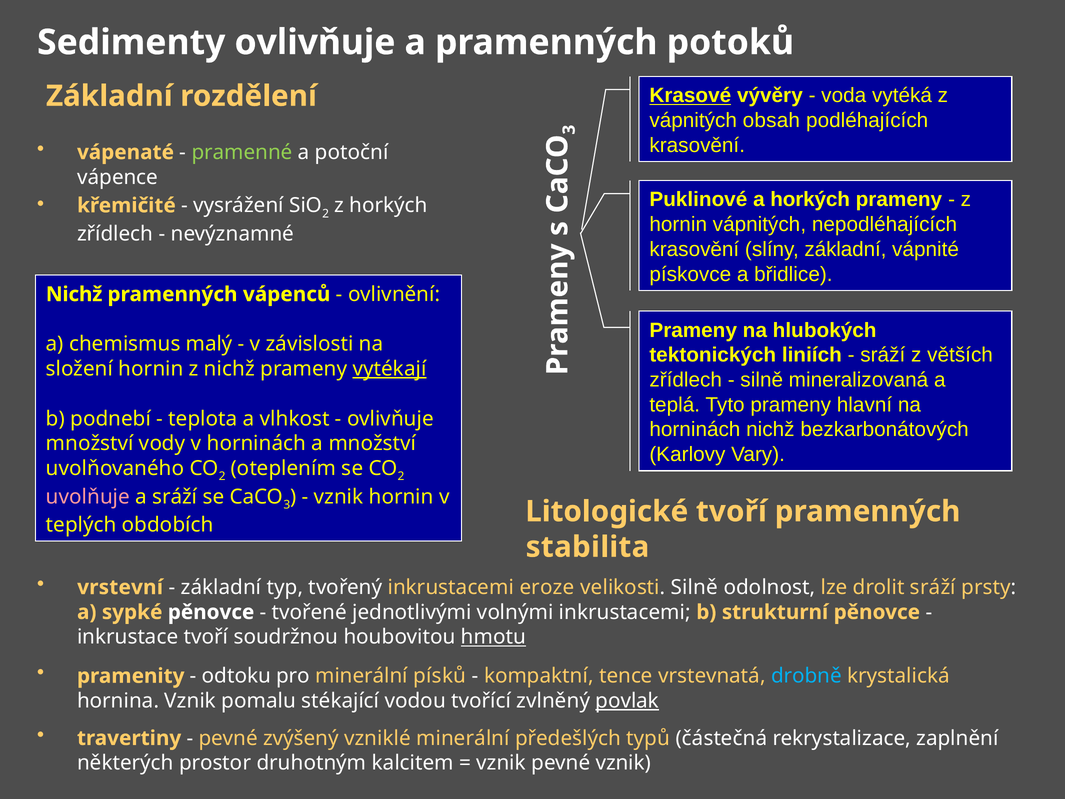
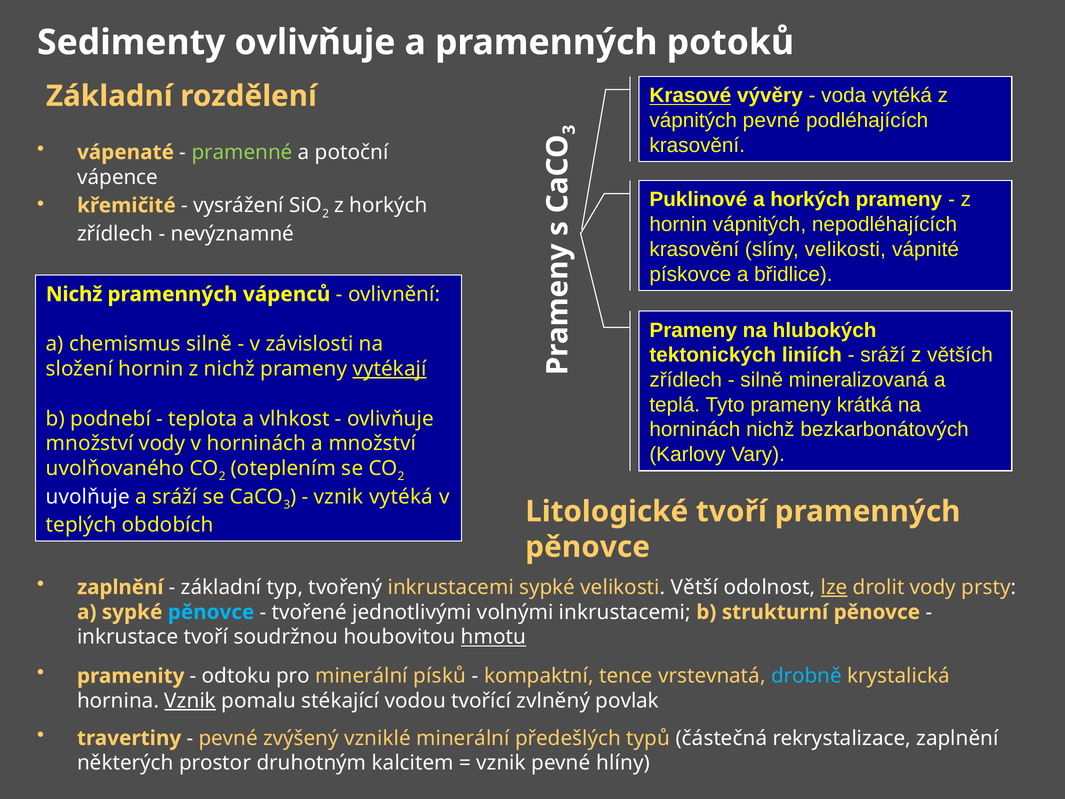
vápnitých obsah: obsah -> pevné (771, 120)
slíny základní: základní -> velikosti (845, 249)
chemismus malý: malý -> silně (209, 344)
hlavní: hlavní -> krátká (865, 405)
uvolňuje colour: pink -> white (88, 497)
vznik hornin: hornin -> vytéká (401, 497)
stabilita: stabilita -> pěnovce (588, 547)
vrstevní: vrstevní -> zaplnění (120, 587)
inkrustacemi eroze: eroze -> sypké (547, 587)
velikosti Silně: Silně -> Větší (694, 587)
lze underline: none -> present (834, 587)
drolit sráží: sráží -> vody (933, 587)
pěnovce colour: white -> light blue (211, 612)
Vznik underline: none -> present (190, 701)
povlak underline: present -> none (627, 701)
pevné vznik: vznik -> hlíny (623, 763)
